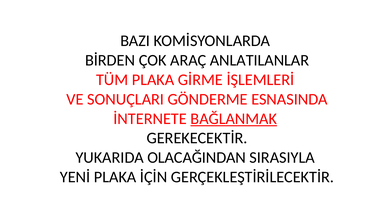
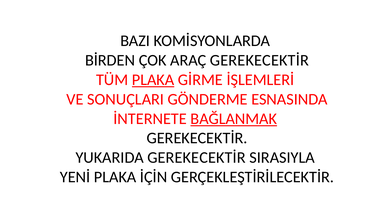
ARAÇ ANLATILANLAR: ANLATILANLAR -> GEREKECEKTİR (259, 60)
PLAKA underline: none -> present (153, 80)
YUKARIDA OLACAĞINDAN: OLACAĞINDAN -> GEREKECEKTİR (197, 158)
